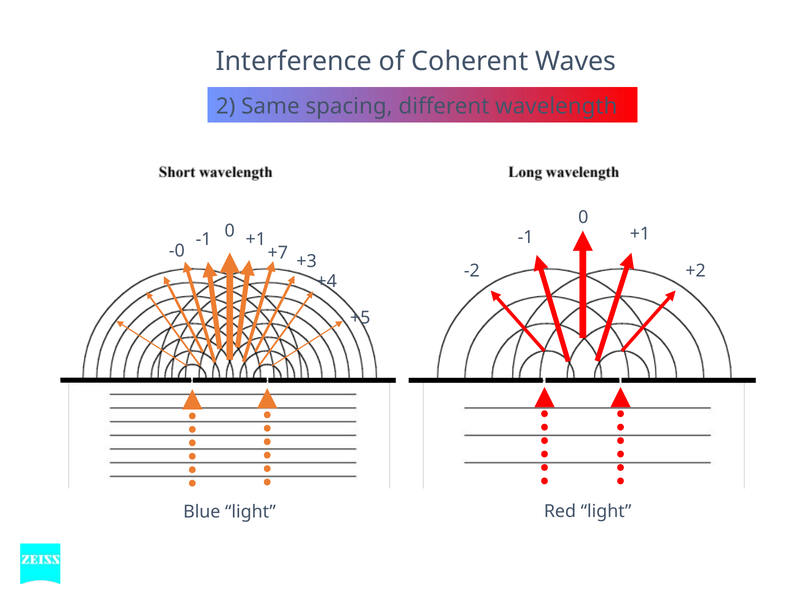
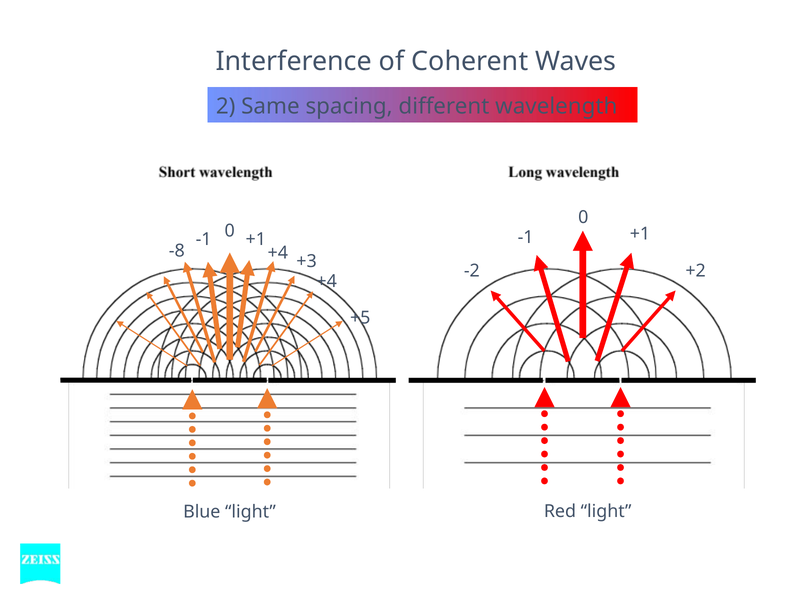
-0: -0 -> -8 (177, 251)
+7: +7 -> +4 (278, 253)
